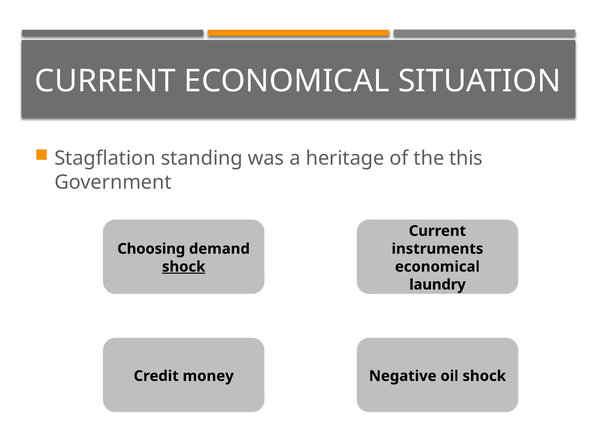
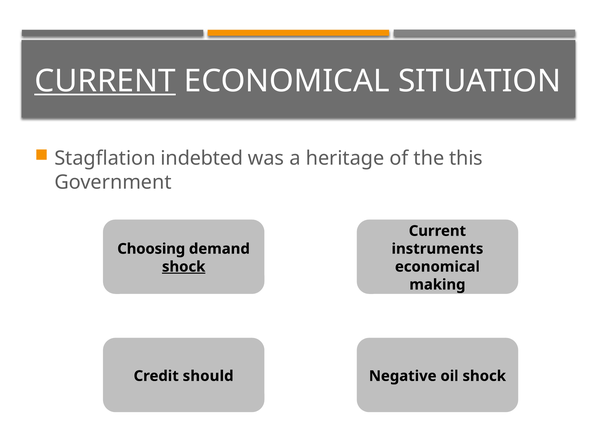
CURRENT underline: none -> present (105, 81)
standing: standing -> indebted (202, 159)
laundry: laundry -> making (437, 285)
money: money -> should (208, 377)
